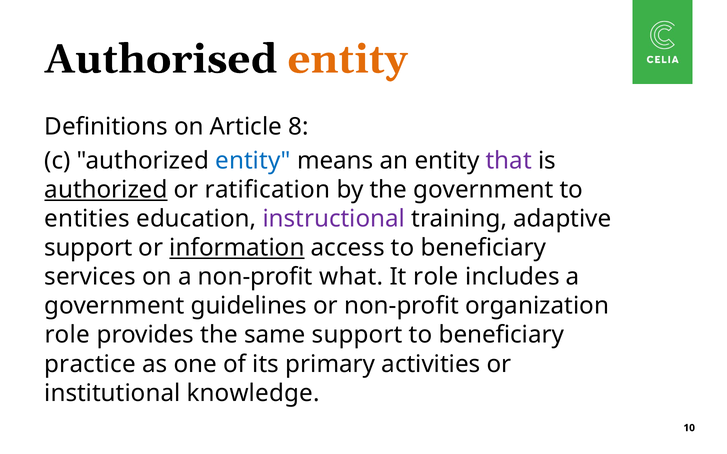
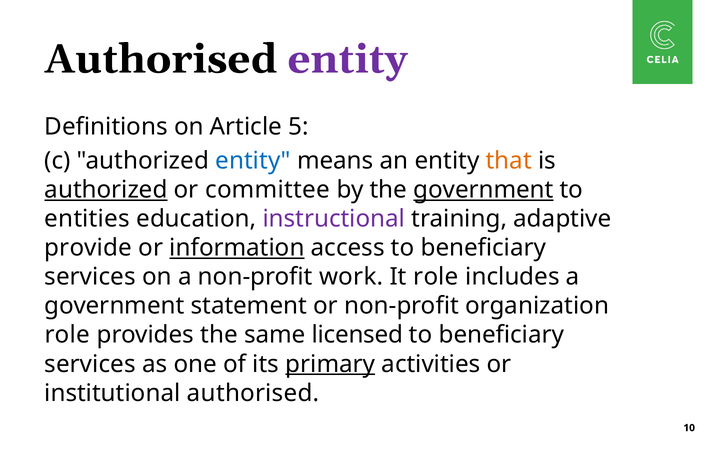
entity colour: orange -> purple (347, 59)
8: 8 -> 5 (298, 127)
that colour: purple -> orange (509, 161)
ratification: ratification -> committee (268, 190)
government underline: none -> present (484, 190)
support: support -> provide (88, 248)
what: what -> work (351, 277)
guidelines: guidelines -> statement (249, 306)
same support: support -> licensed (357, 335)
practice: practice -> services (90, 364)
primary underline: none -> present (330, 364)
institutional knowledge: knowledge -> authorised (253, 393)
